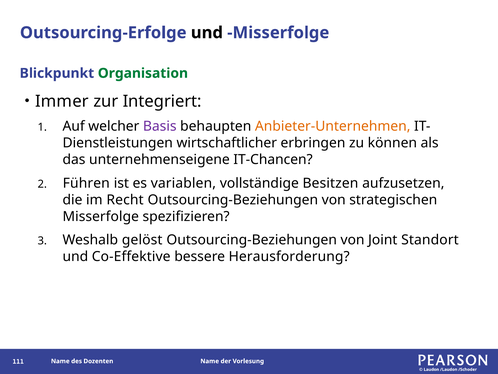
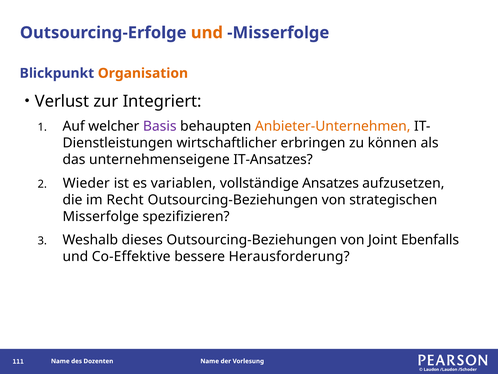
und colour: black -> orange (207, 33)
Organisation colour: green -> orange (143, 73)
Immer: Immer -> Verlust (62, 101)
IT-Chancen: IT-Chancen -> IT-Ansatzes (273, 159)
Führen: Führen -> Wieder (86, 183)
Besitzen: Besitzen -> Ansatzes (331, 183)
gelöst: gelöst -> dieses (142, 240)
Standort: Standort -> Ebenfalls (430, 240)
